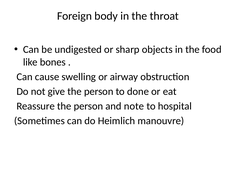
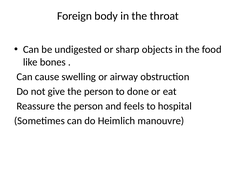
note: note -> feels (134, 106)
